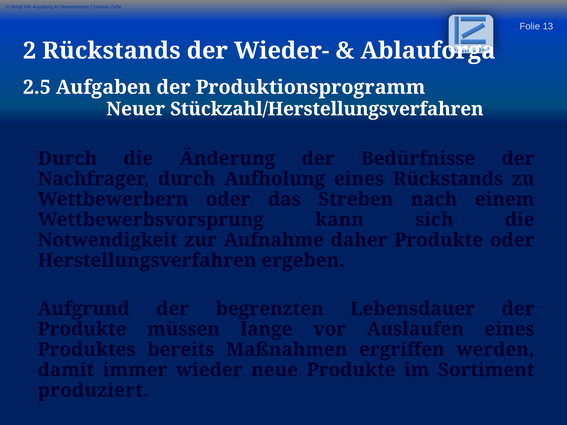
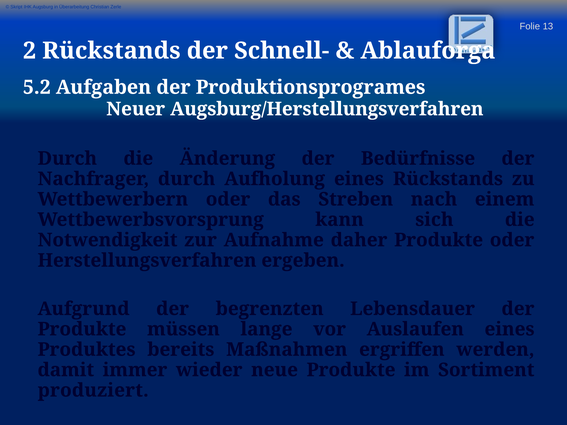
Wieder-: Wieder- -> Schnell- (282, 51)
2.5: 2.5 -> 5.2 (37, 87)
Produktionsprogramm: Produktionsprogramm -> Produktionsprogrames (311, 87)
Stückzahl/Herstellungsverfahren: Stückzahl/Herstellungsverfahren -> Augsburg/Herstellungsverfahren (327, 109)
